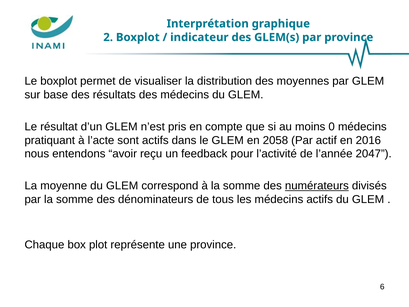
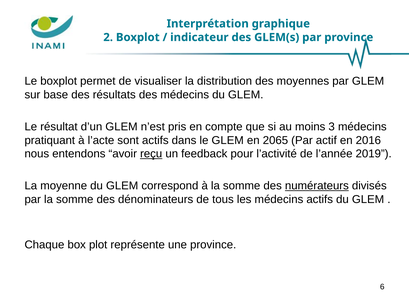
0: 0 -> 3 (332, 127)
2058: 2058 -> 2065 (275, 140)
reçu underline: none -> present (151, 154)
2047: 2047 -> 2019 (374, 154)
